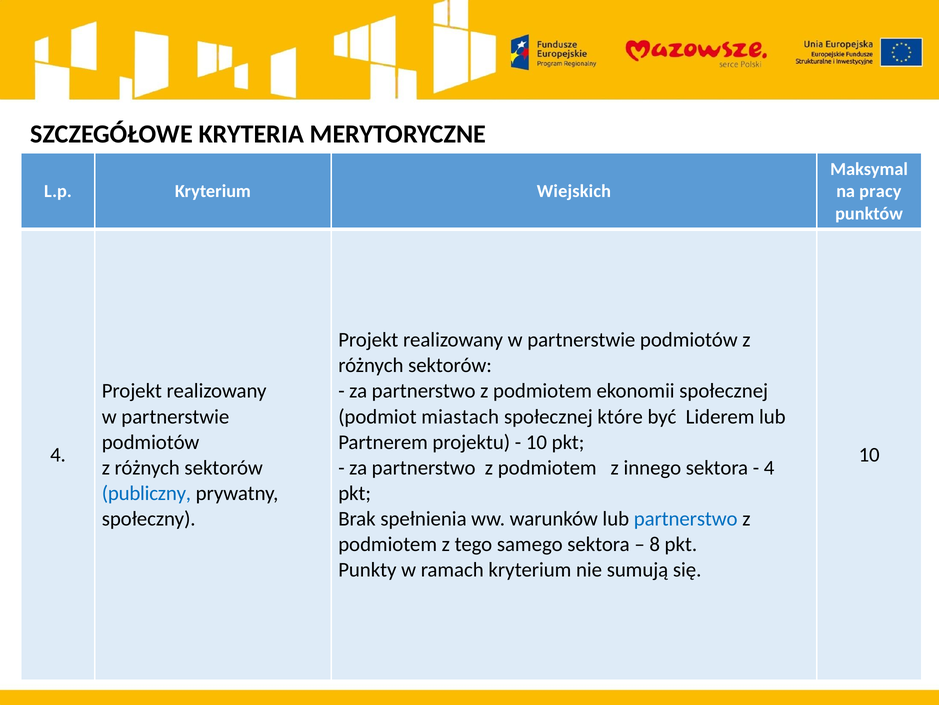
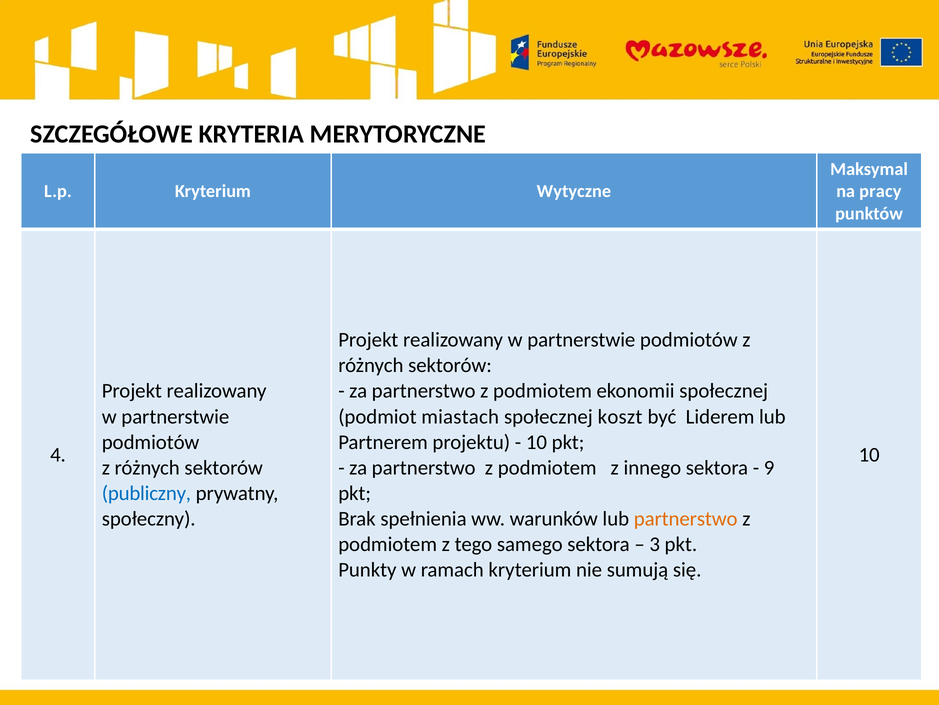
Wiejskich: Wiejskich -> Wytyczne (574, 191)
które: które -> koszt (620, 416)
4: 4 -> 9 (769, 467)
partnerstwo colour: blue -> orange (686, 518)
8: 8 -> 3 (655, 544)
